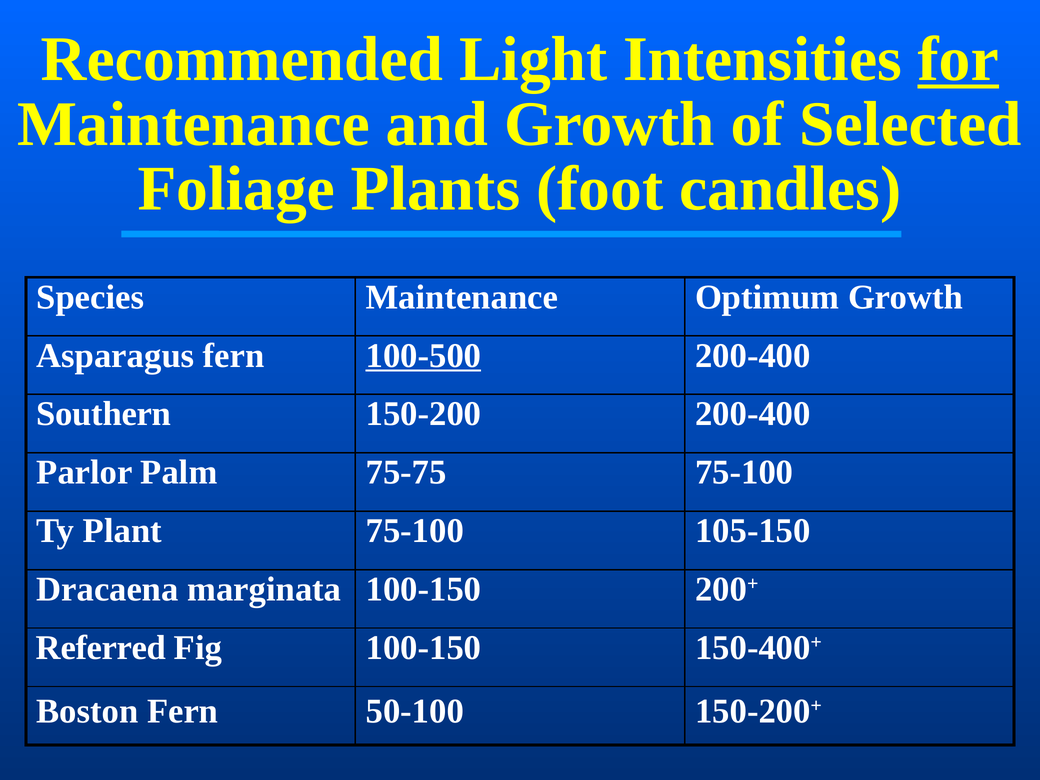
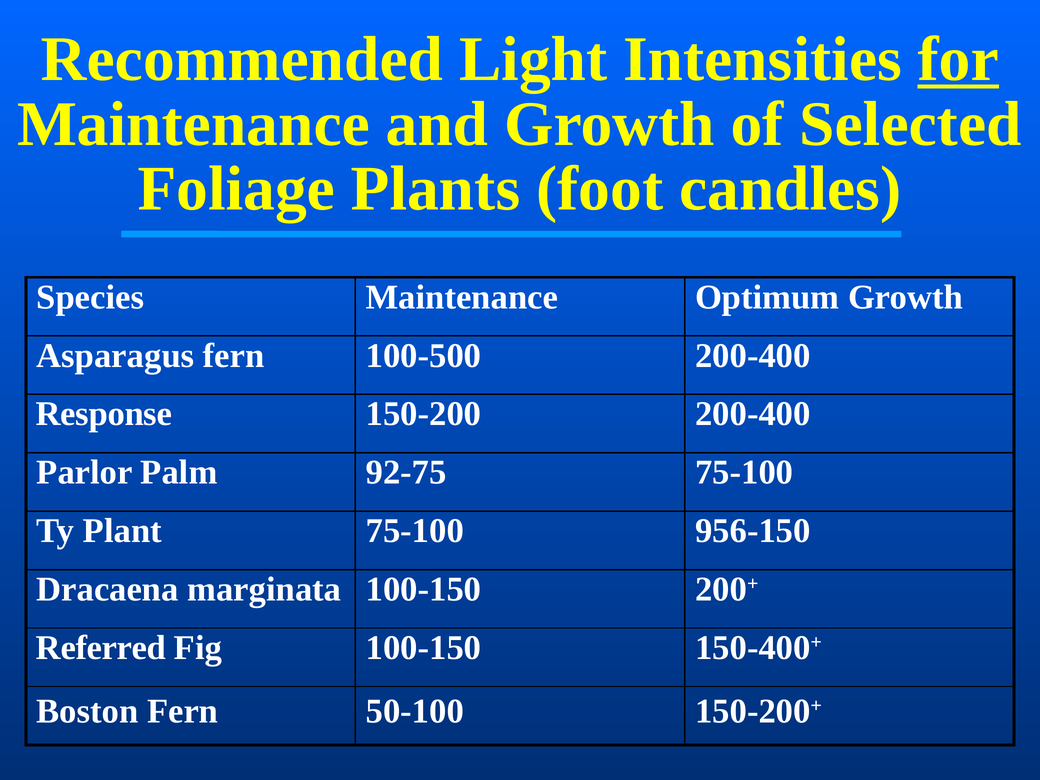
100-500 underline: present -> none (423, 356)
Southern: Southern -> Response (104, 414)
75-75: 75-75 -> 92-75 (406, 473)
105-150: 105-150 -> 956-150 (753, 531)
